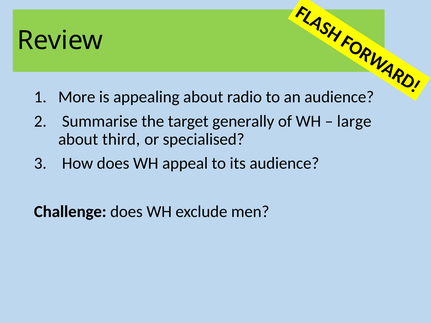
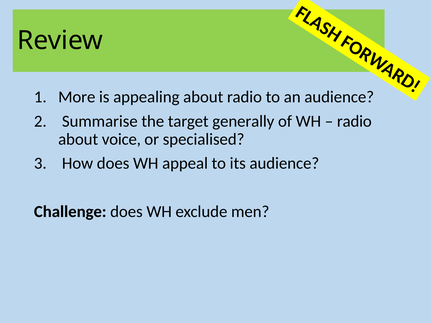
large: large -> radio (354, 121)
third: third -> voice (121, 139)
